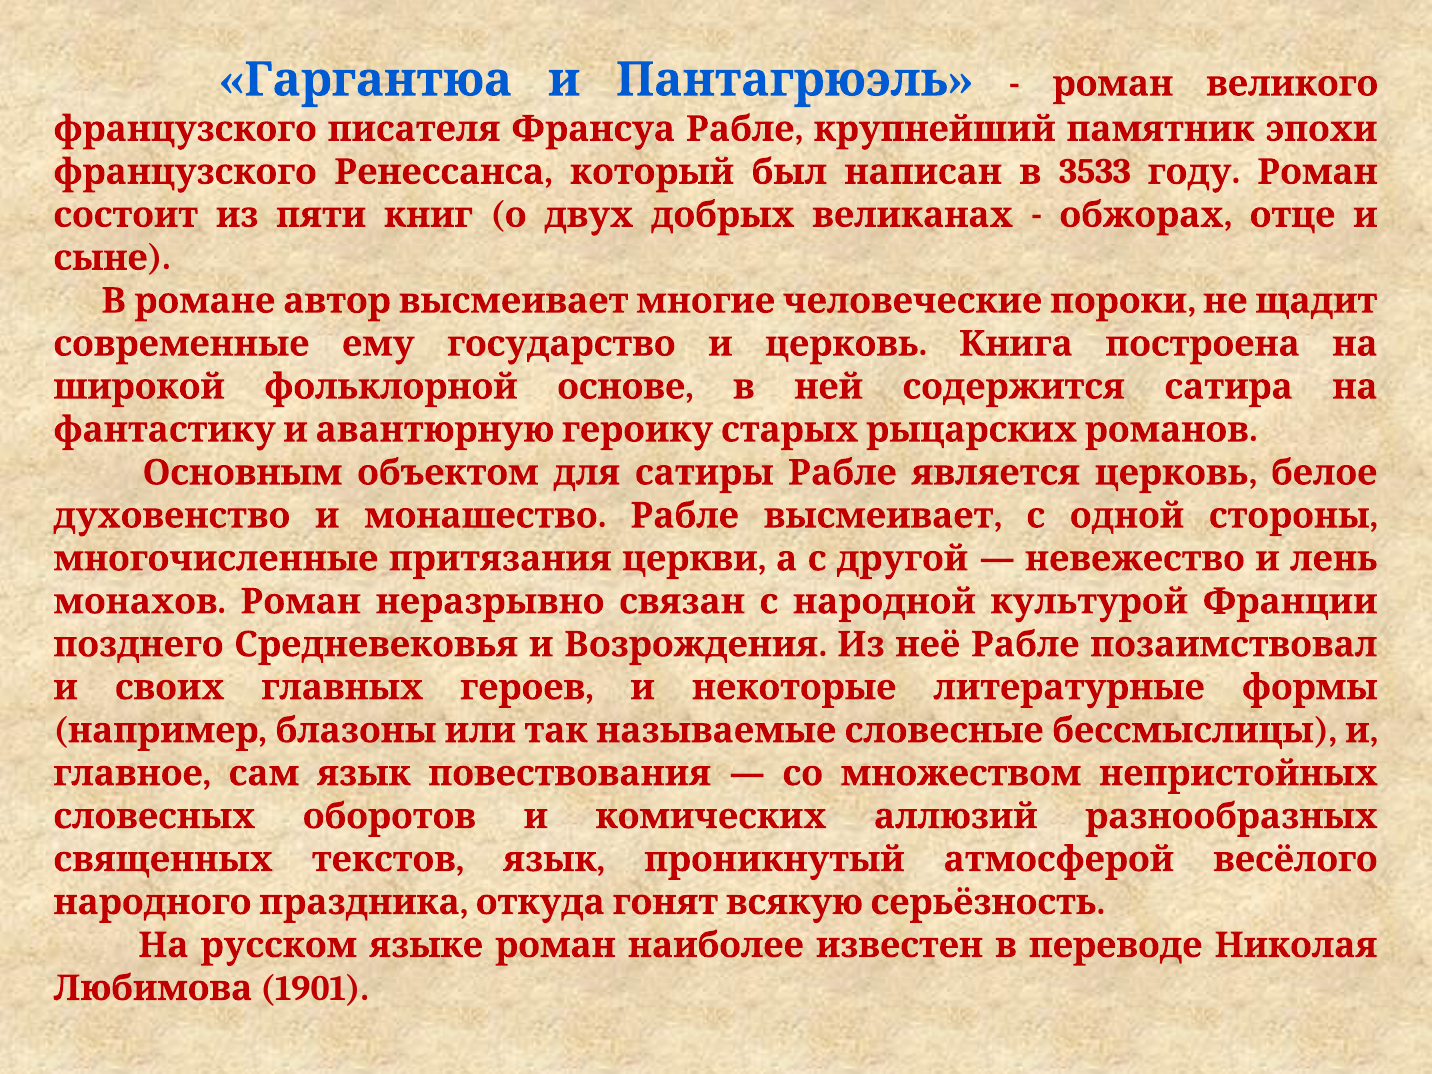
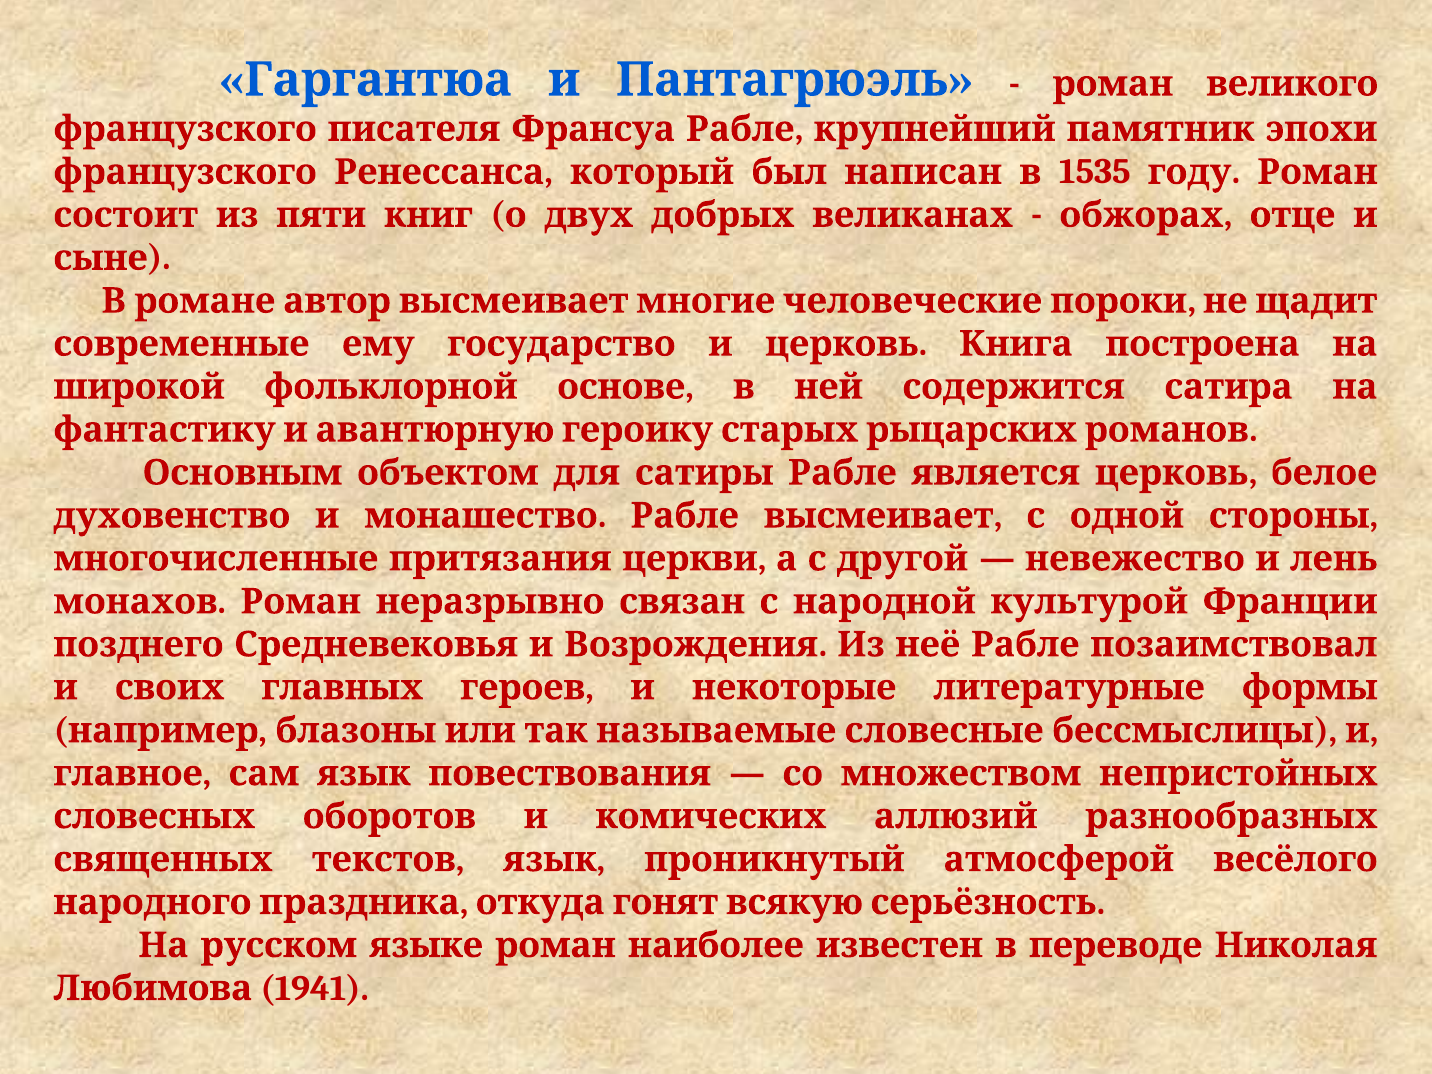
3533: 3533 -> 1535 (1095, 172)
1901: 1901 -> 1941 (315, 988)
